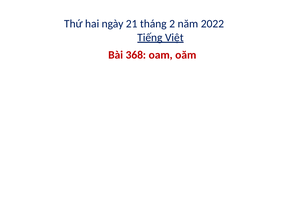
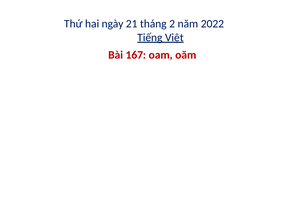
368: 368 -> 167 (136, 55)
